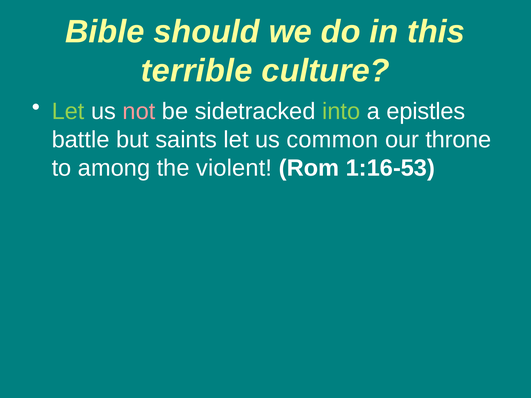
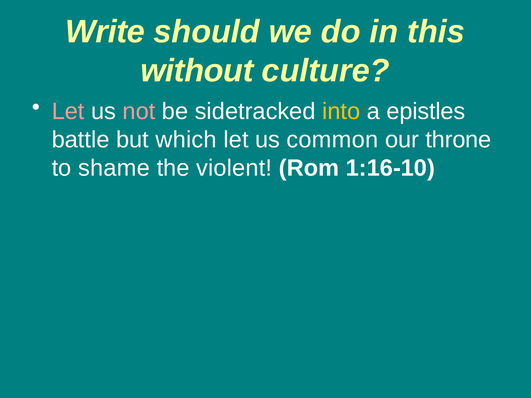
Bible: Bible -> Write (105, 32)
terrible: terrible -> without (197, 71)
Let colour: light green -> pink (68, 111)
into colour: light green -> yellow (341, 111)
saints: saints -> which (186, 140)
among: among -> shame (114, 168)
1:16-53: 1:16-53 -> 1:16-10 (390, 168)
